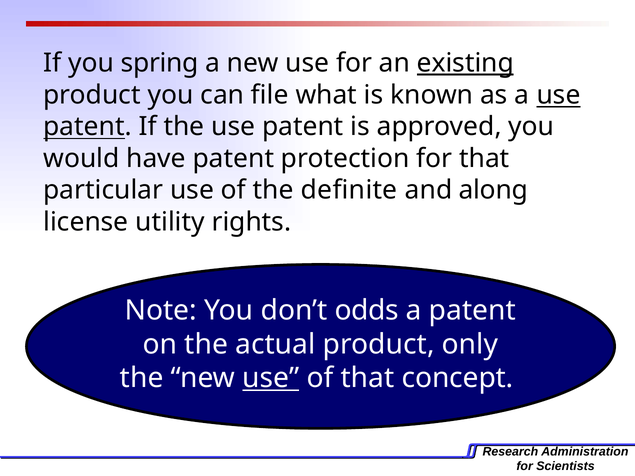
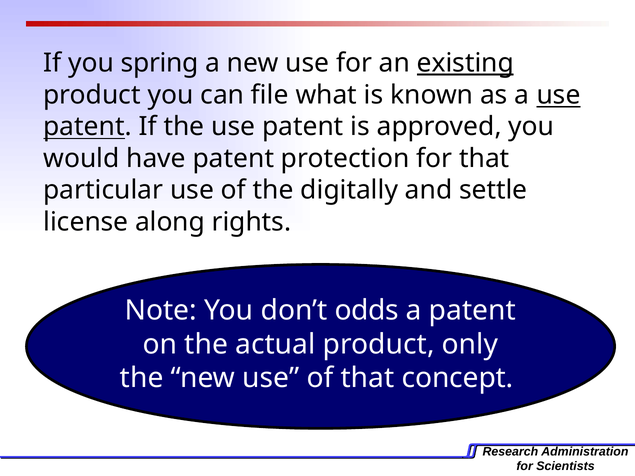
definite: definite -> digitally (349, 190)
along: along -> settle (493, 190)
utility: utility -> along (170, 222)
use underline: present -> none (271, 378)
